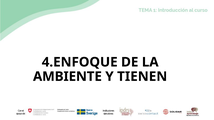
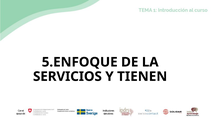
4.ENFOQUE: 4.ENFOQUE -> 5.ENFOQUE (80, 62)
AMBIENTE: AMBIENTE -> SERVICIOS (67, 77)
